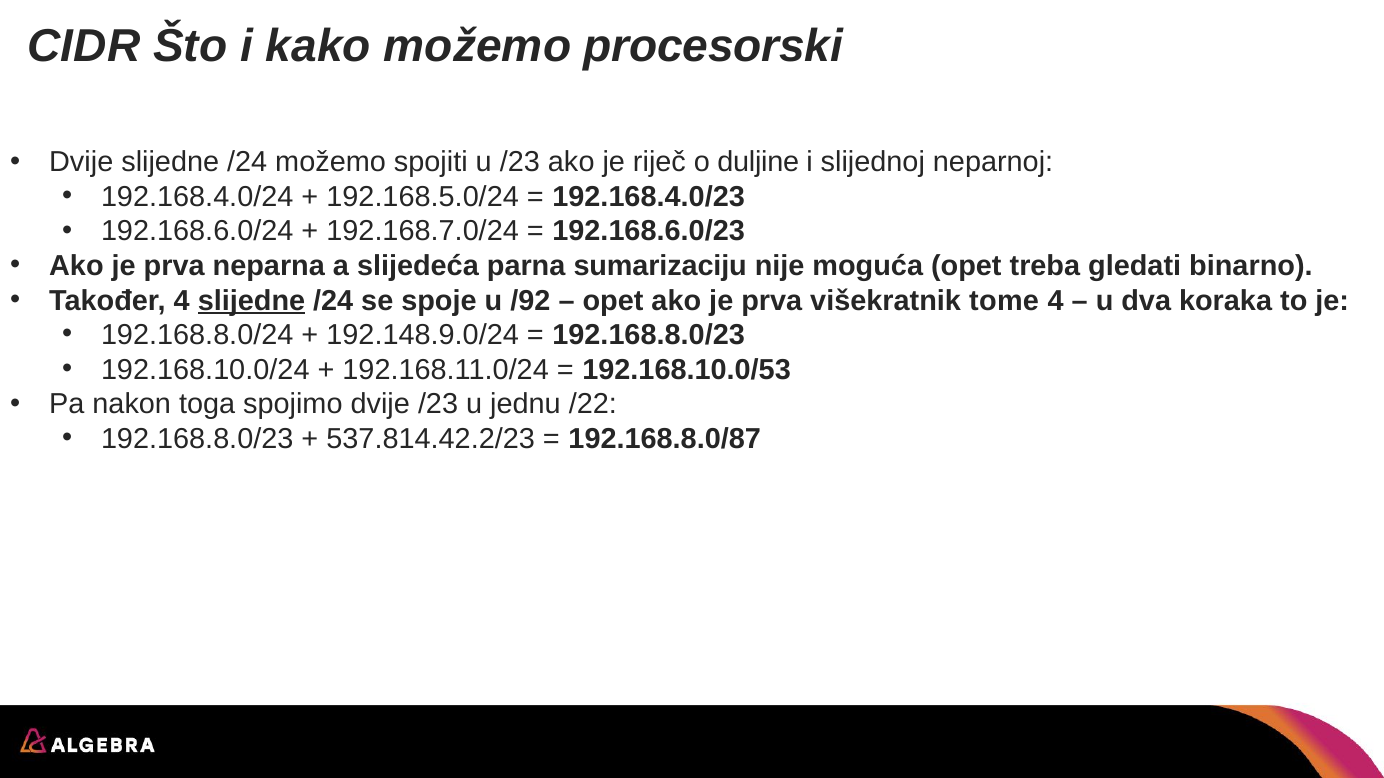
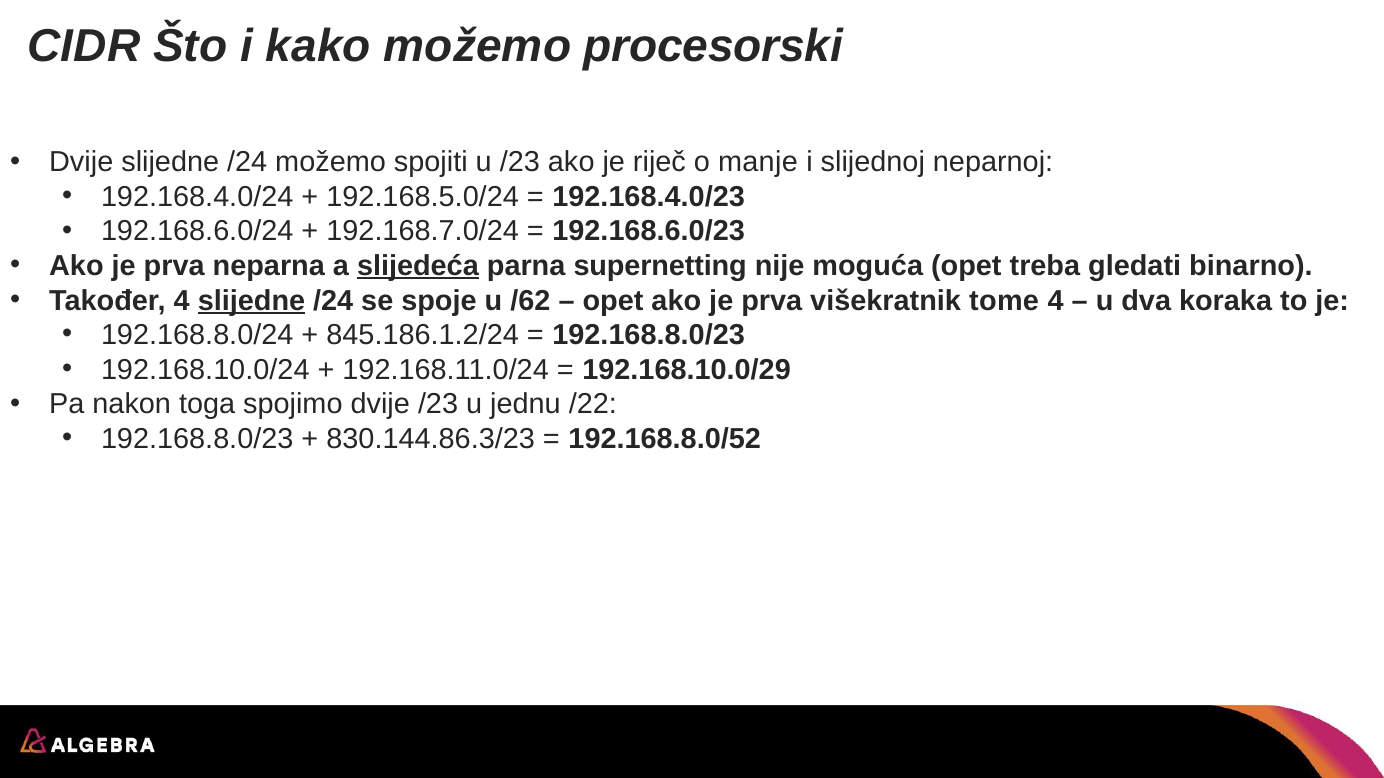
duljine: duljine -> manje (758, 162)
slijedeća underline: none -> present (418, 266)
sumarizaciju: sumarizaciju -> supernetting (660, 266)
/92: /92 -> /62 (531, 301)
192.148.9.0/24: 192.148.9.0/24 -> 845.186.1.2/24 (423, 335)
192.168.10.0/53: 192.168.10.0/53 -> 192.168.10.0/29 (687, 370)
537.814.42.2/23: 537.814.42.2/23 -> 830.144.86.3/23 (431, 439)
192.168.8.0/87: 192.168.8.0/87 -> 192.168.8.0/52 (665, 439)
